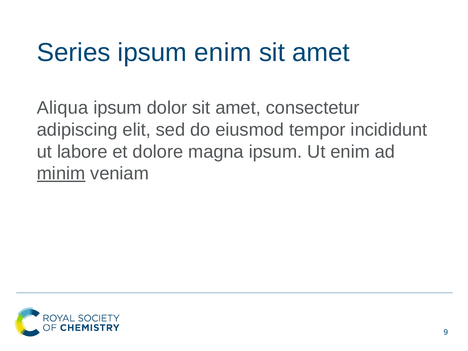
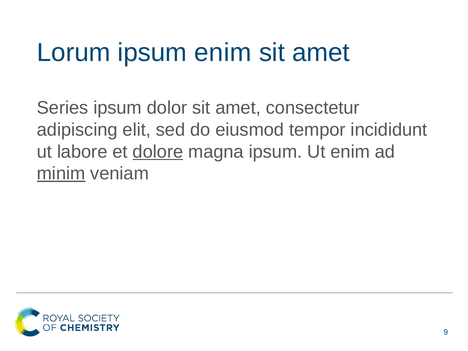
Series: Series -> Lorum (74, 52)
Aliqua: Aliqua -> Series (63, 108)
dolore underline: none -> present (158, 152)
